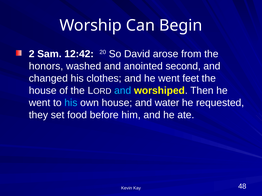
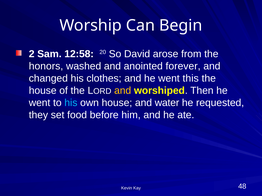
12:42: 12:42 -> 12:58 (79, 54)
second: second -> forever (183, 66)
feet: feet -> this (191, 78)
and colour: light blue -> yellow (123, 91)
